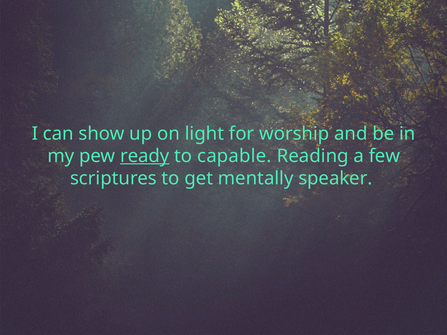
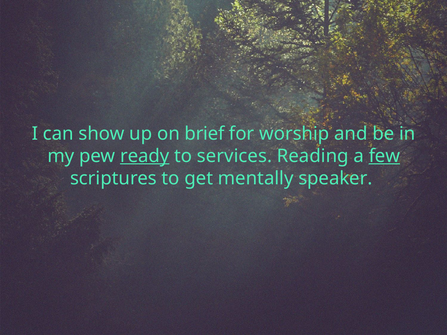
light: light -> brief (205, 134)
capable: capable -> services (234, 156)
few underline: none -> present (384, 156)
